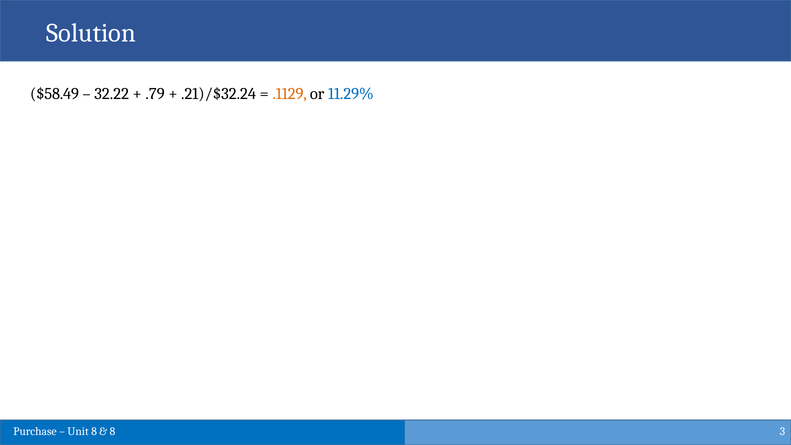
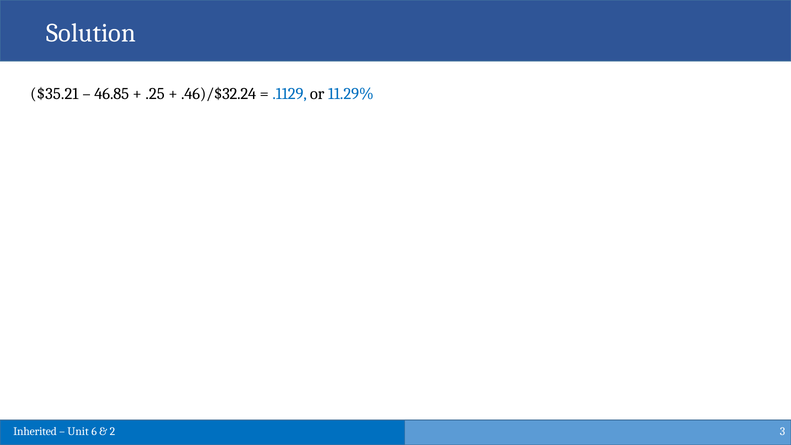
$58.49: $58.49 -> $35.21 (54, 94)
32.22: 32.22 -> 46.85 (112, 94)
.79: .79 -> .25 (155, 94)
.21)/$32.24: .21)/$32.24 -> .46)/$32.24 (219, 94)
.1129 colour: orange -> blue (290, 94)
Purchase: Purchase -> Inherited (35, 431)
Unit 8: 8 -> 6 (94, 431)
8: 8 -> 2 (112, 431)
